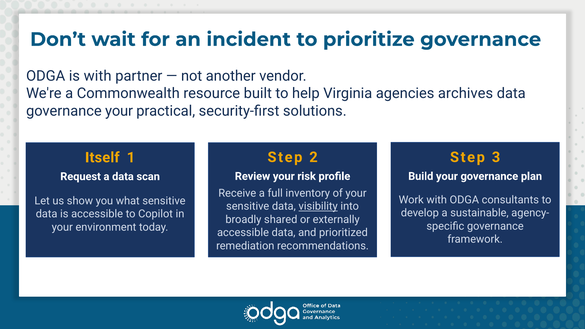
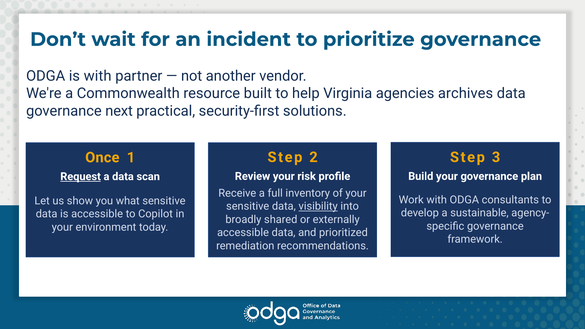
governance your: your -> next (119, 111)
Itself: Itself -> Once (102, 157)
Request underline: none -> present (81, 177)
